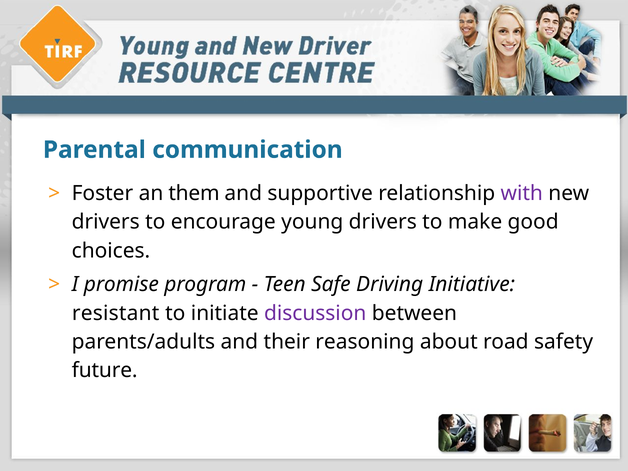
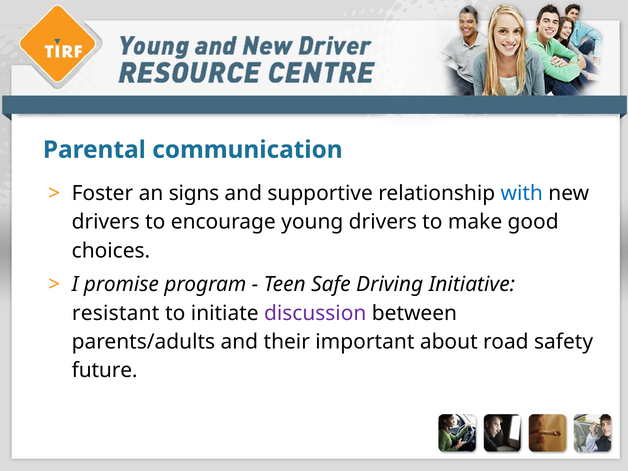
them: them -> signs (194, 193)
with colour: purple -> blue (522, 193)
reasoning: reasoning -> important (365, 342)
